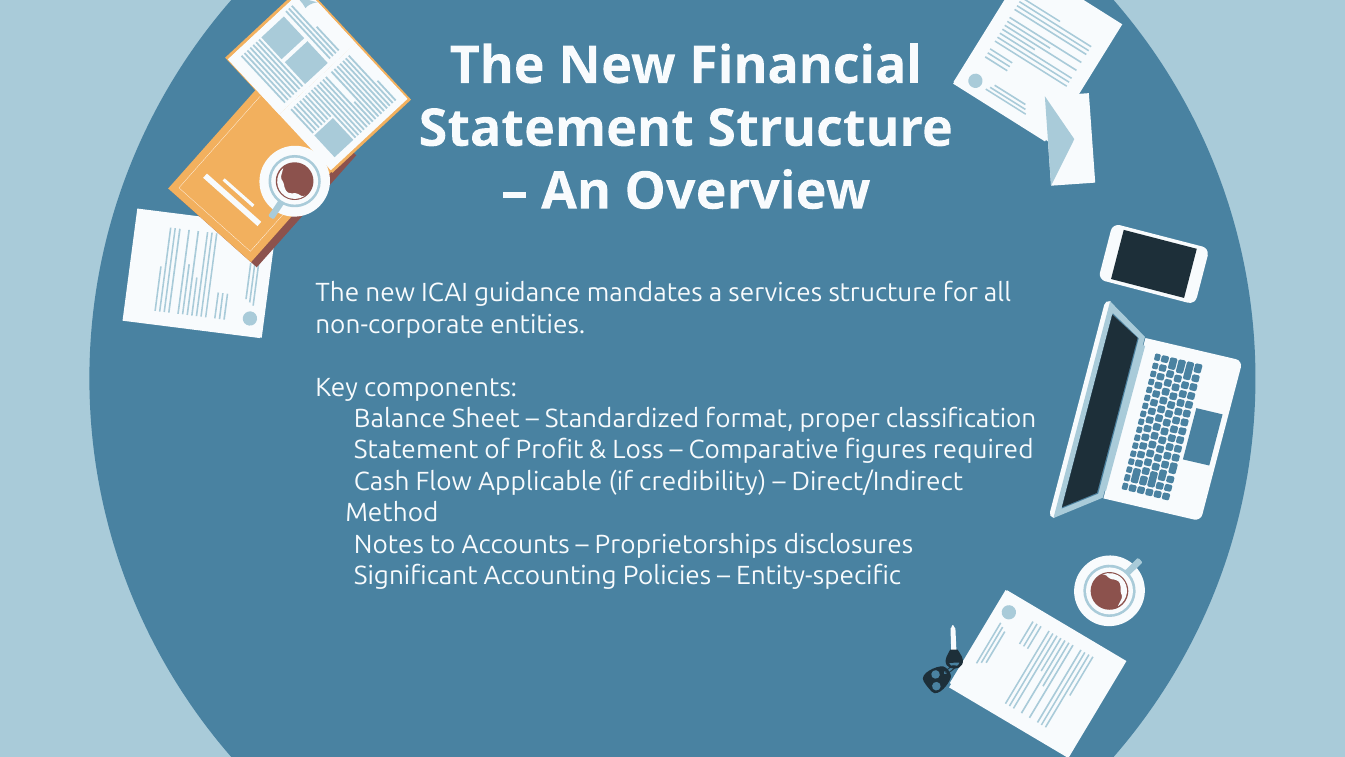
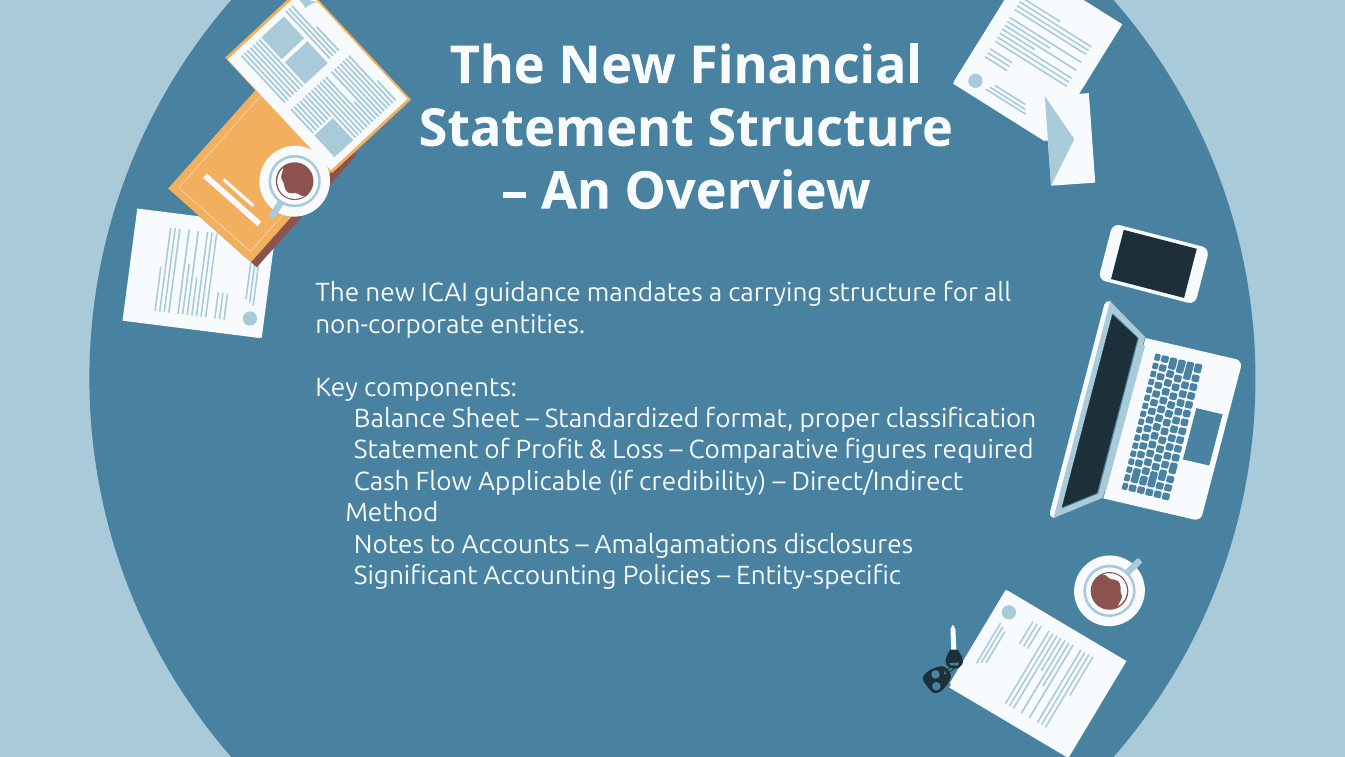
services: services -> carrying (775, 293)
Proprietorships: Proprietorships -> Amalgamations (686, 544)
